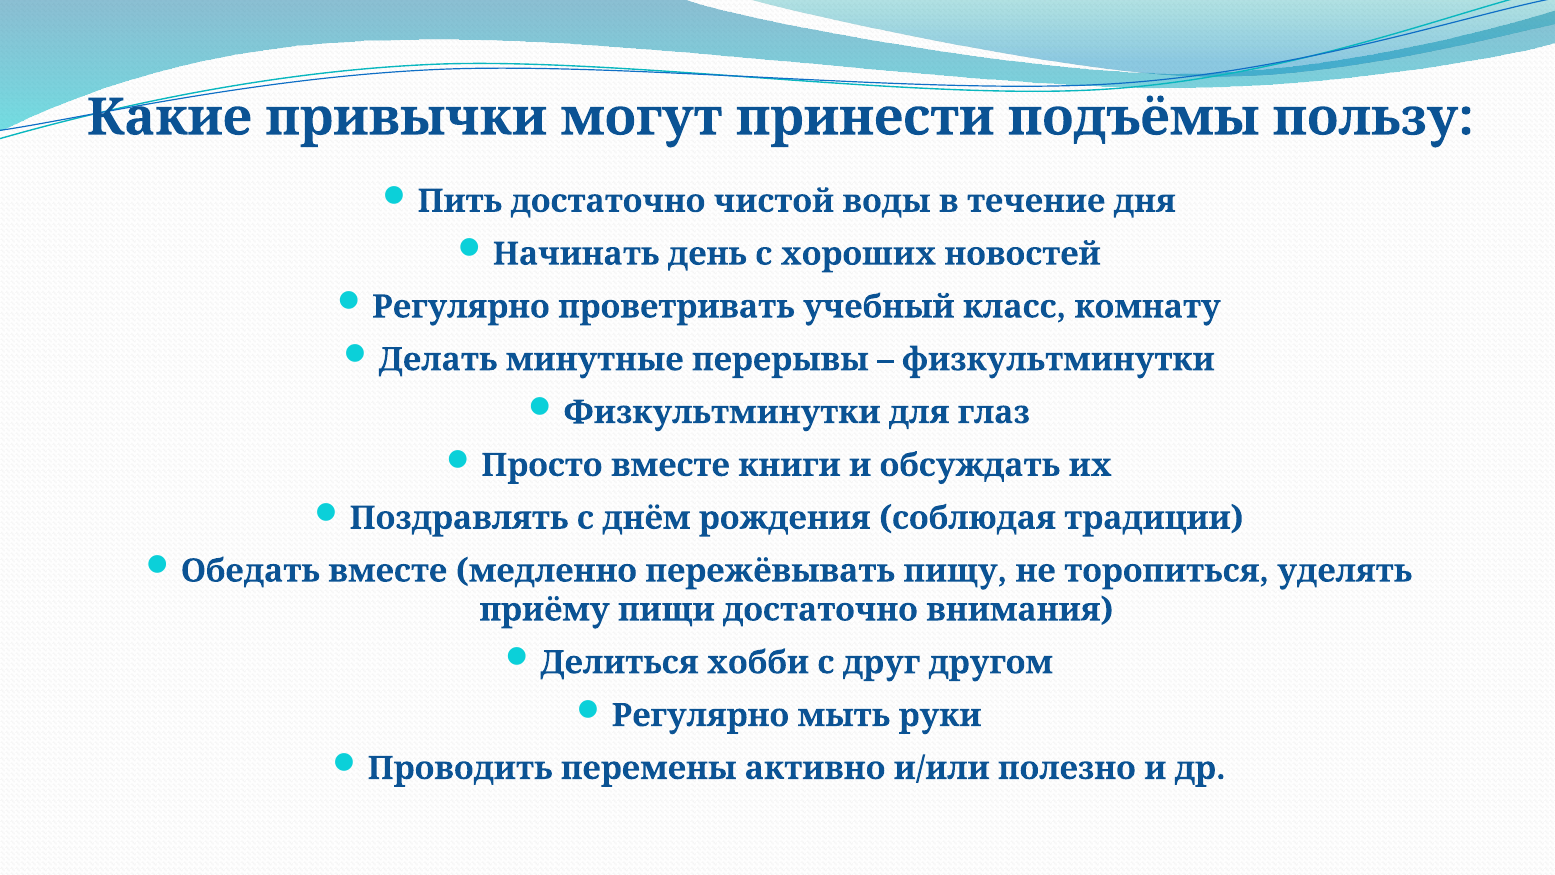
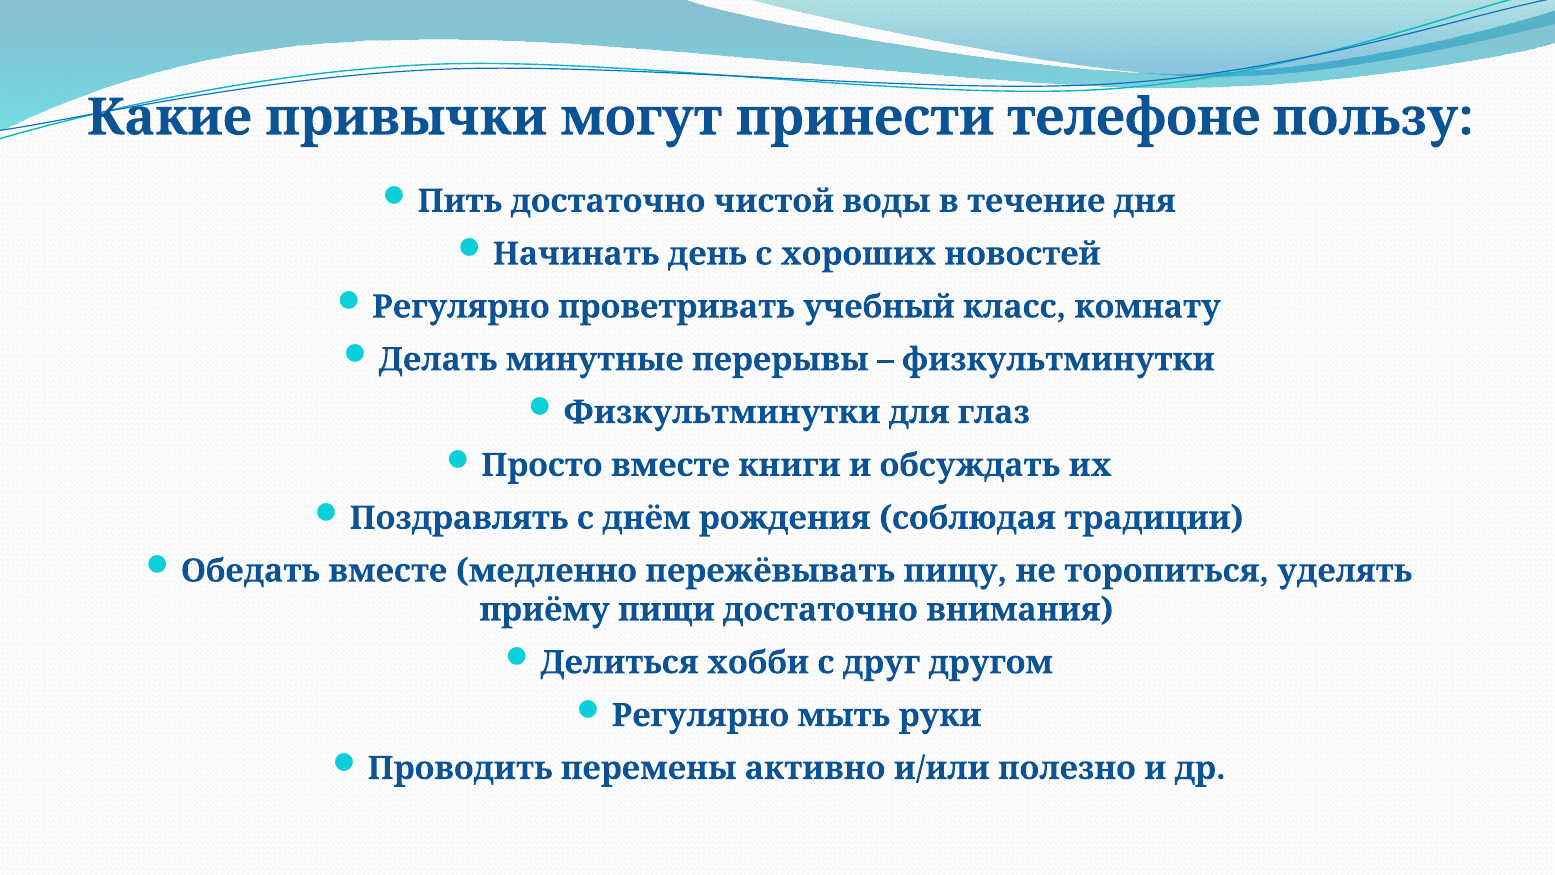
подъёмы: подъёмы -> телефоне (1134, 117)
